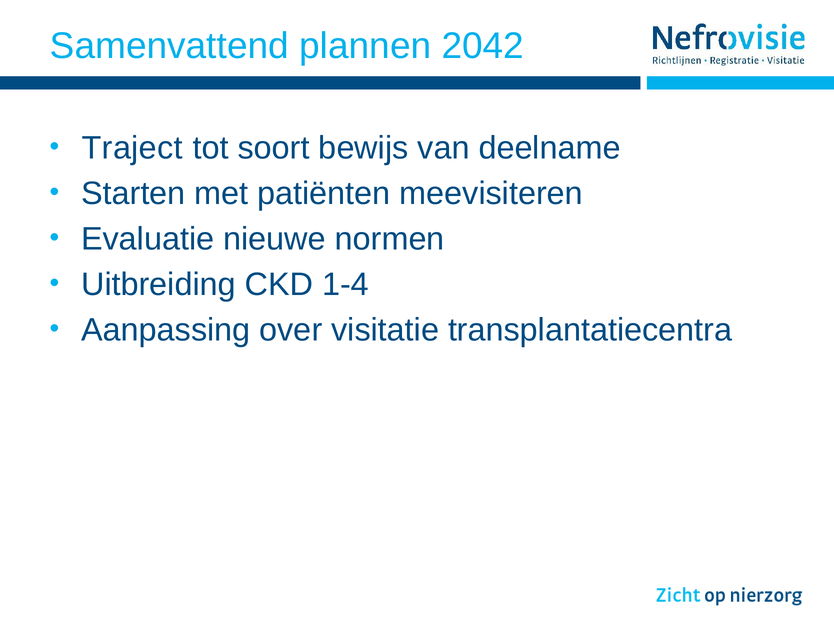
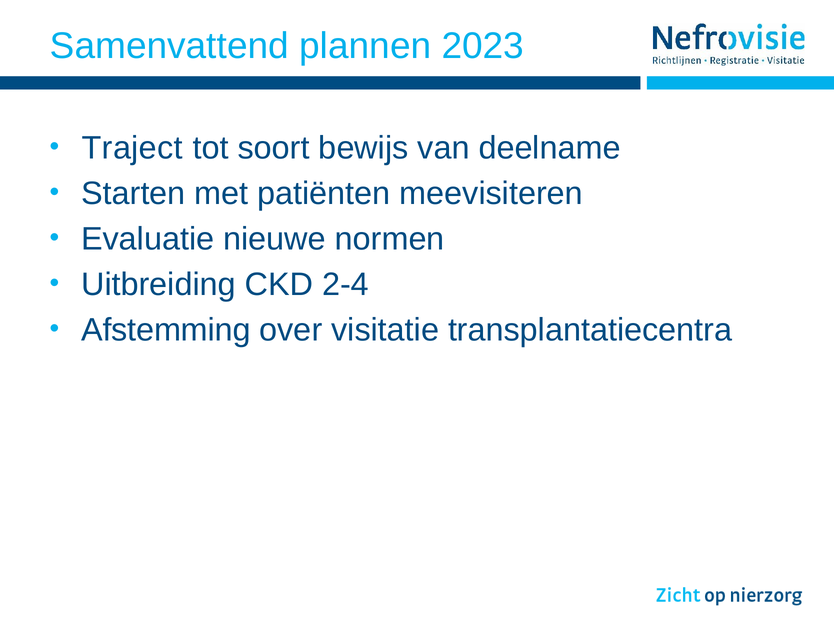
2042: 2042 -> 2023 (483, 46)
1-4: 1-4 -> 2-4 (346, 284)
Aanpassing: Aanpassing -> Afstemming (166, 330)
